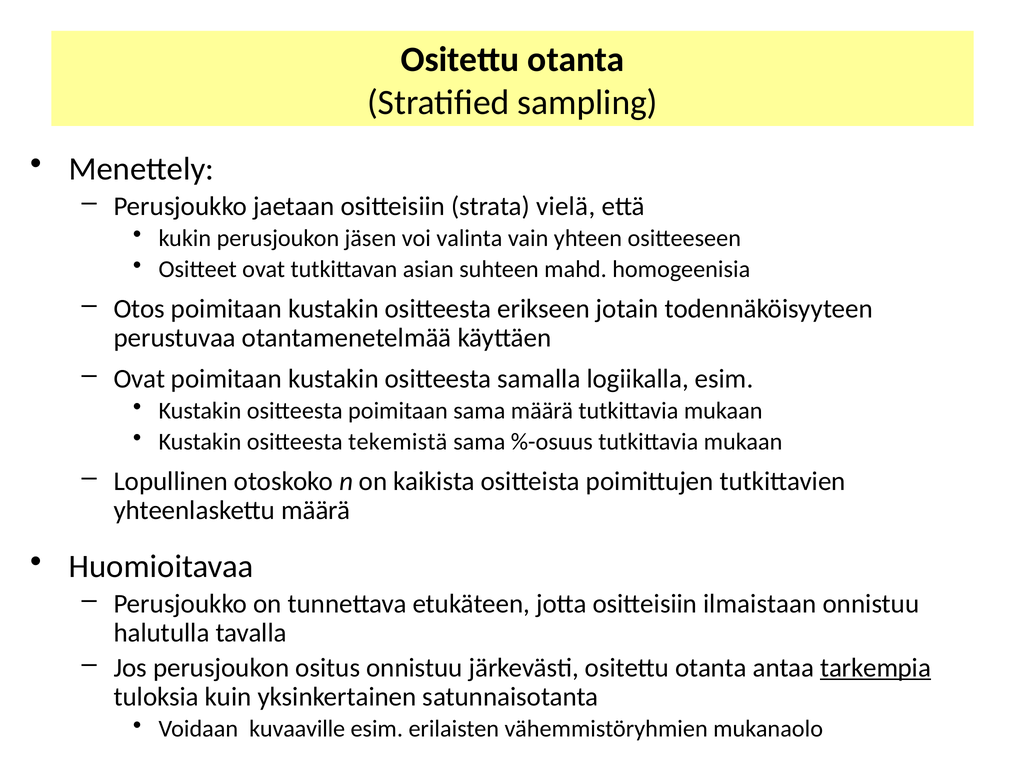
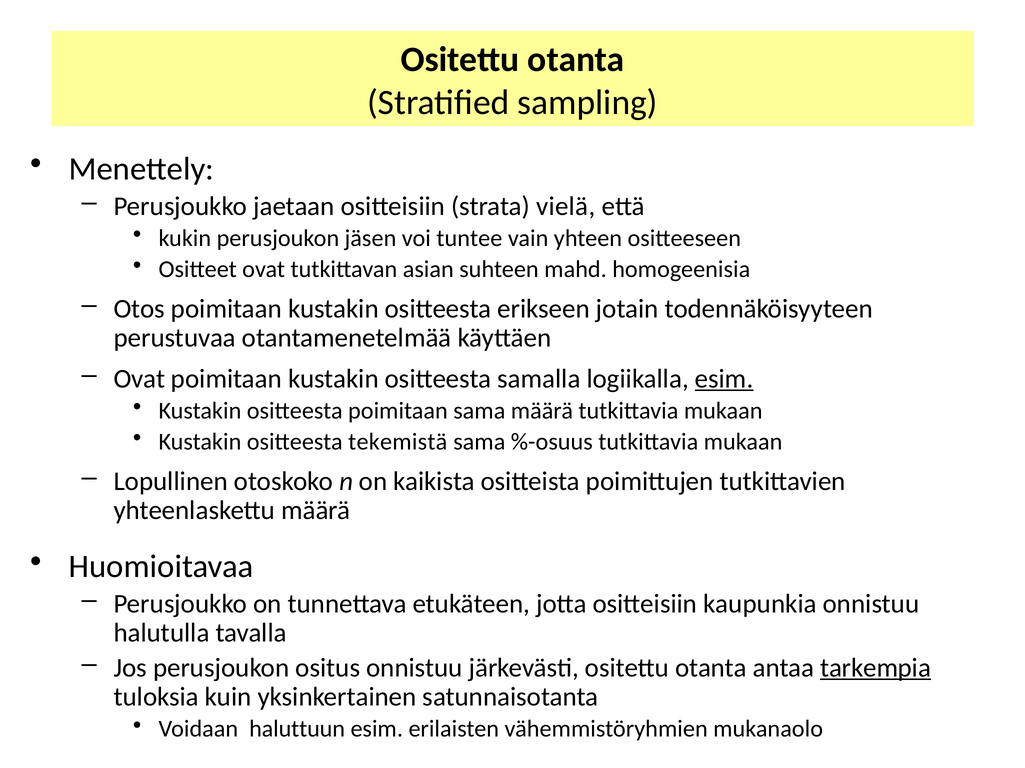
valinta: valinta -> tuntee (469, 239)
esim underline: none -> present (724, 379)
ilmaistaan: ilmaistaan -> kaupunkia (760, 604)
kuvaaville: kuvaaville -> haluttuun (297, 730)
